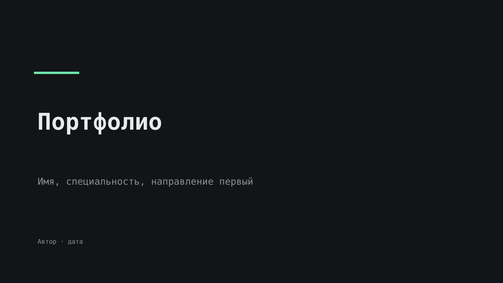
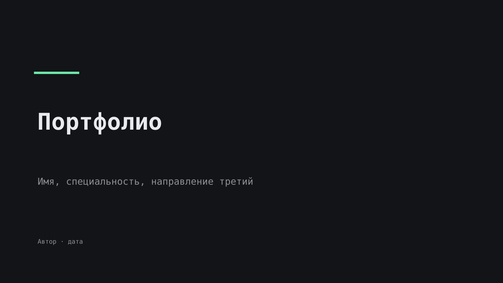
первый: первый -> третий (236, 182)
